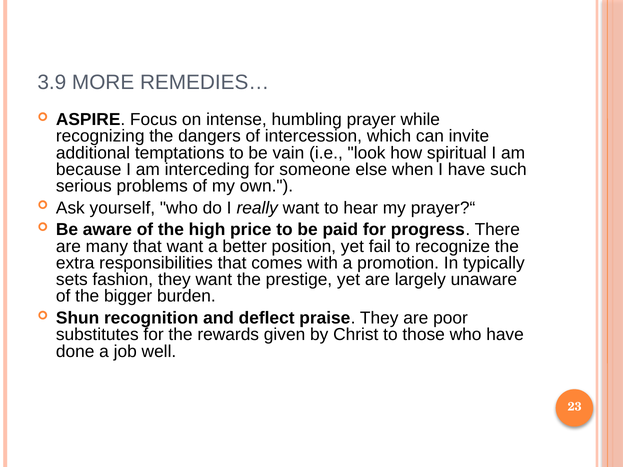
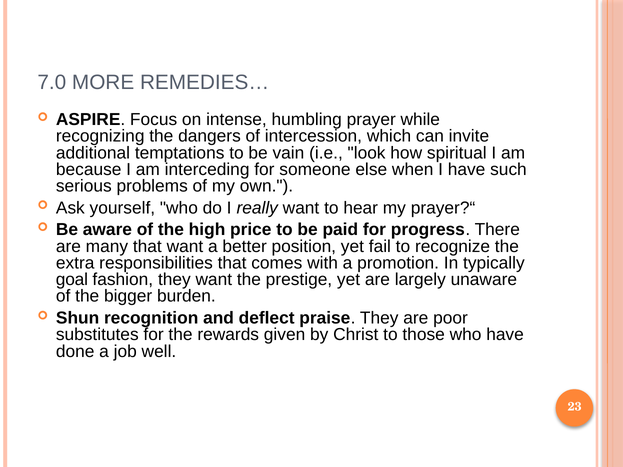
3.9: 3.9 -> 7.0 (52, 82)
sets: sets -> goal (72, 280)
